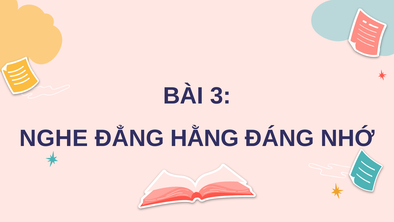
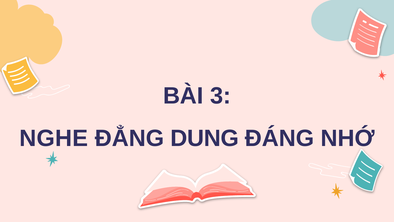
HẰNG: HẰNG -> DUNG (205, 138)
